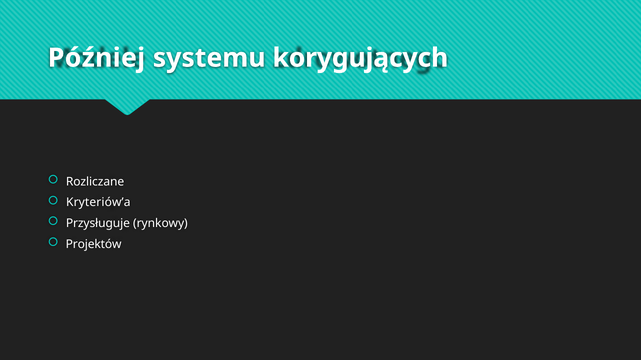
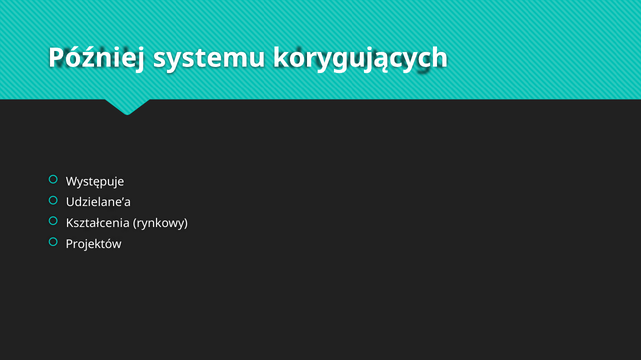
Rozliczane: Rozliczane -> Występuje (95, 182)
Kryteriów’a: Kryteriów’a -> Udzielane’a (98, 203)
Przysługuje: Przysługuje -> Kształcenia (98, 224)
